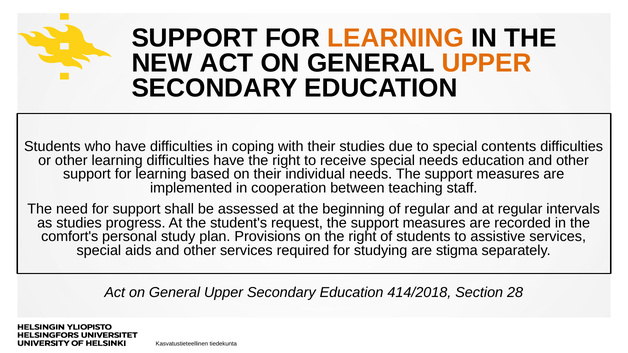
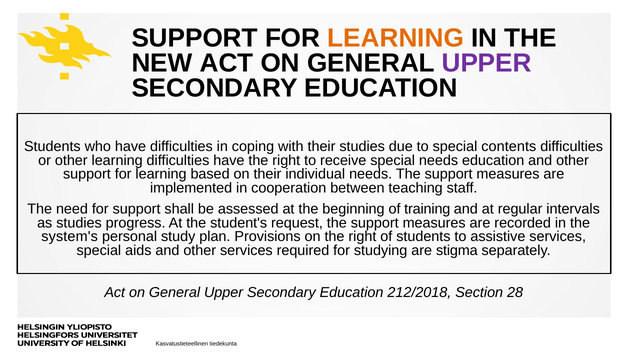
UPPER colour: orange -> purple (487, 63)
of regular: regular -> training (427, 209)
comfort's: comfort's -> system's (70, 237)
414/2018: 414/2018 -> 212/2018 (419, 293)
